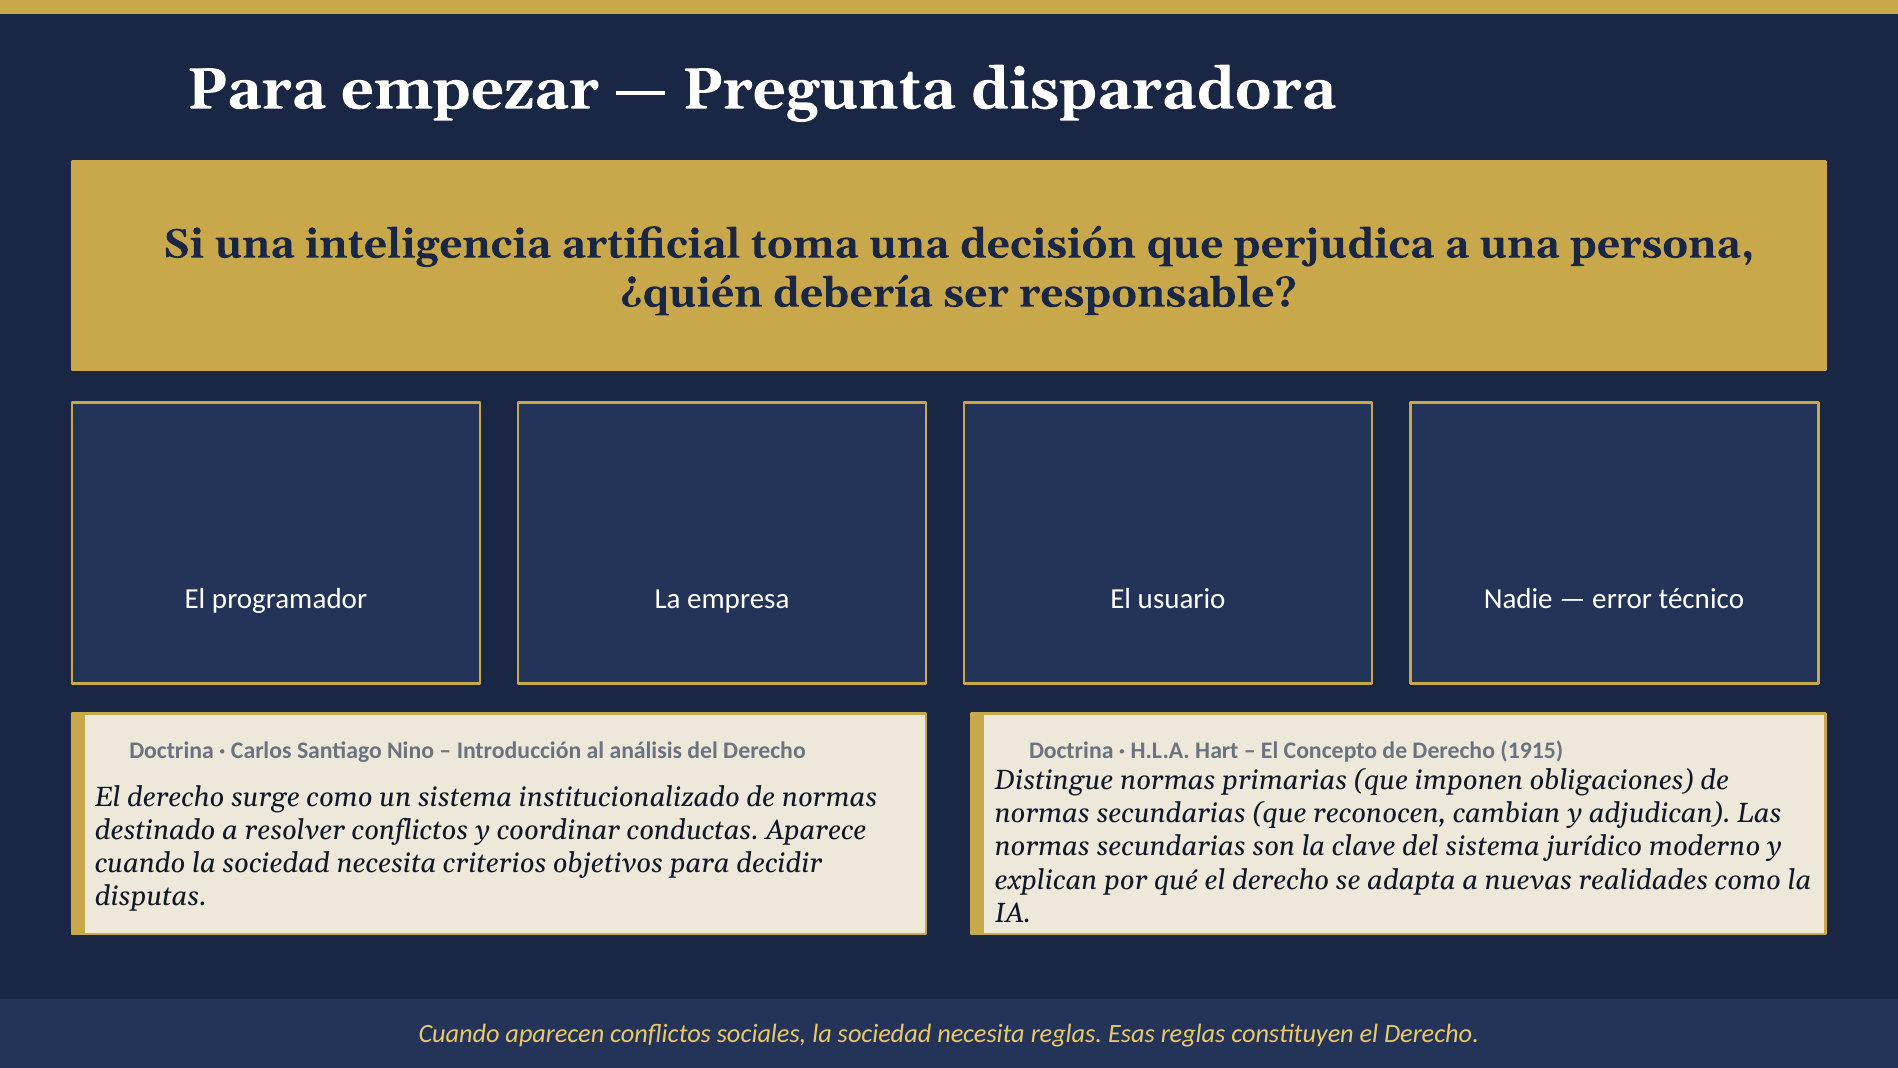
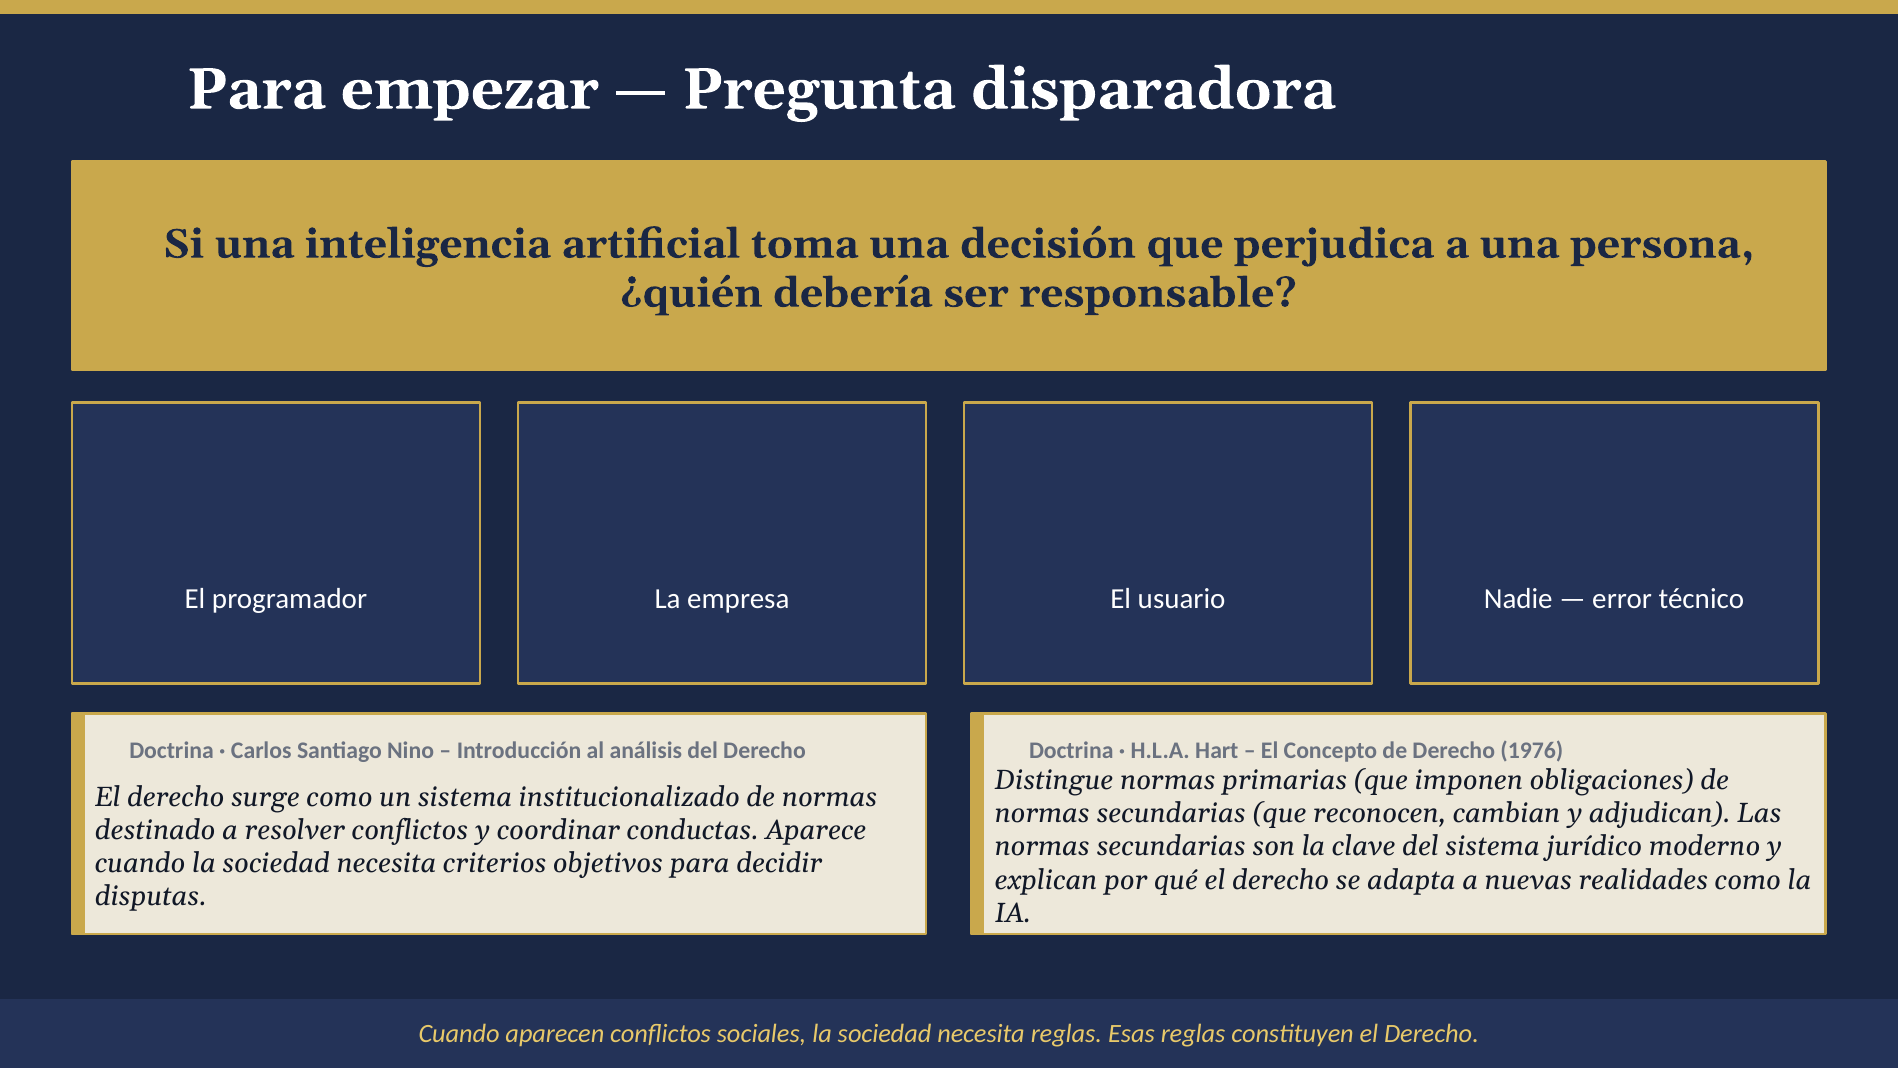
1915: 1915 -> 1976 (1532, 750)
